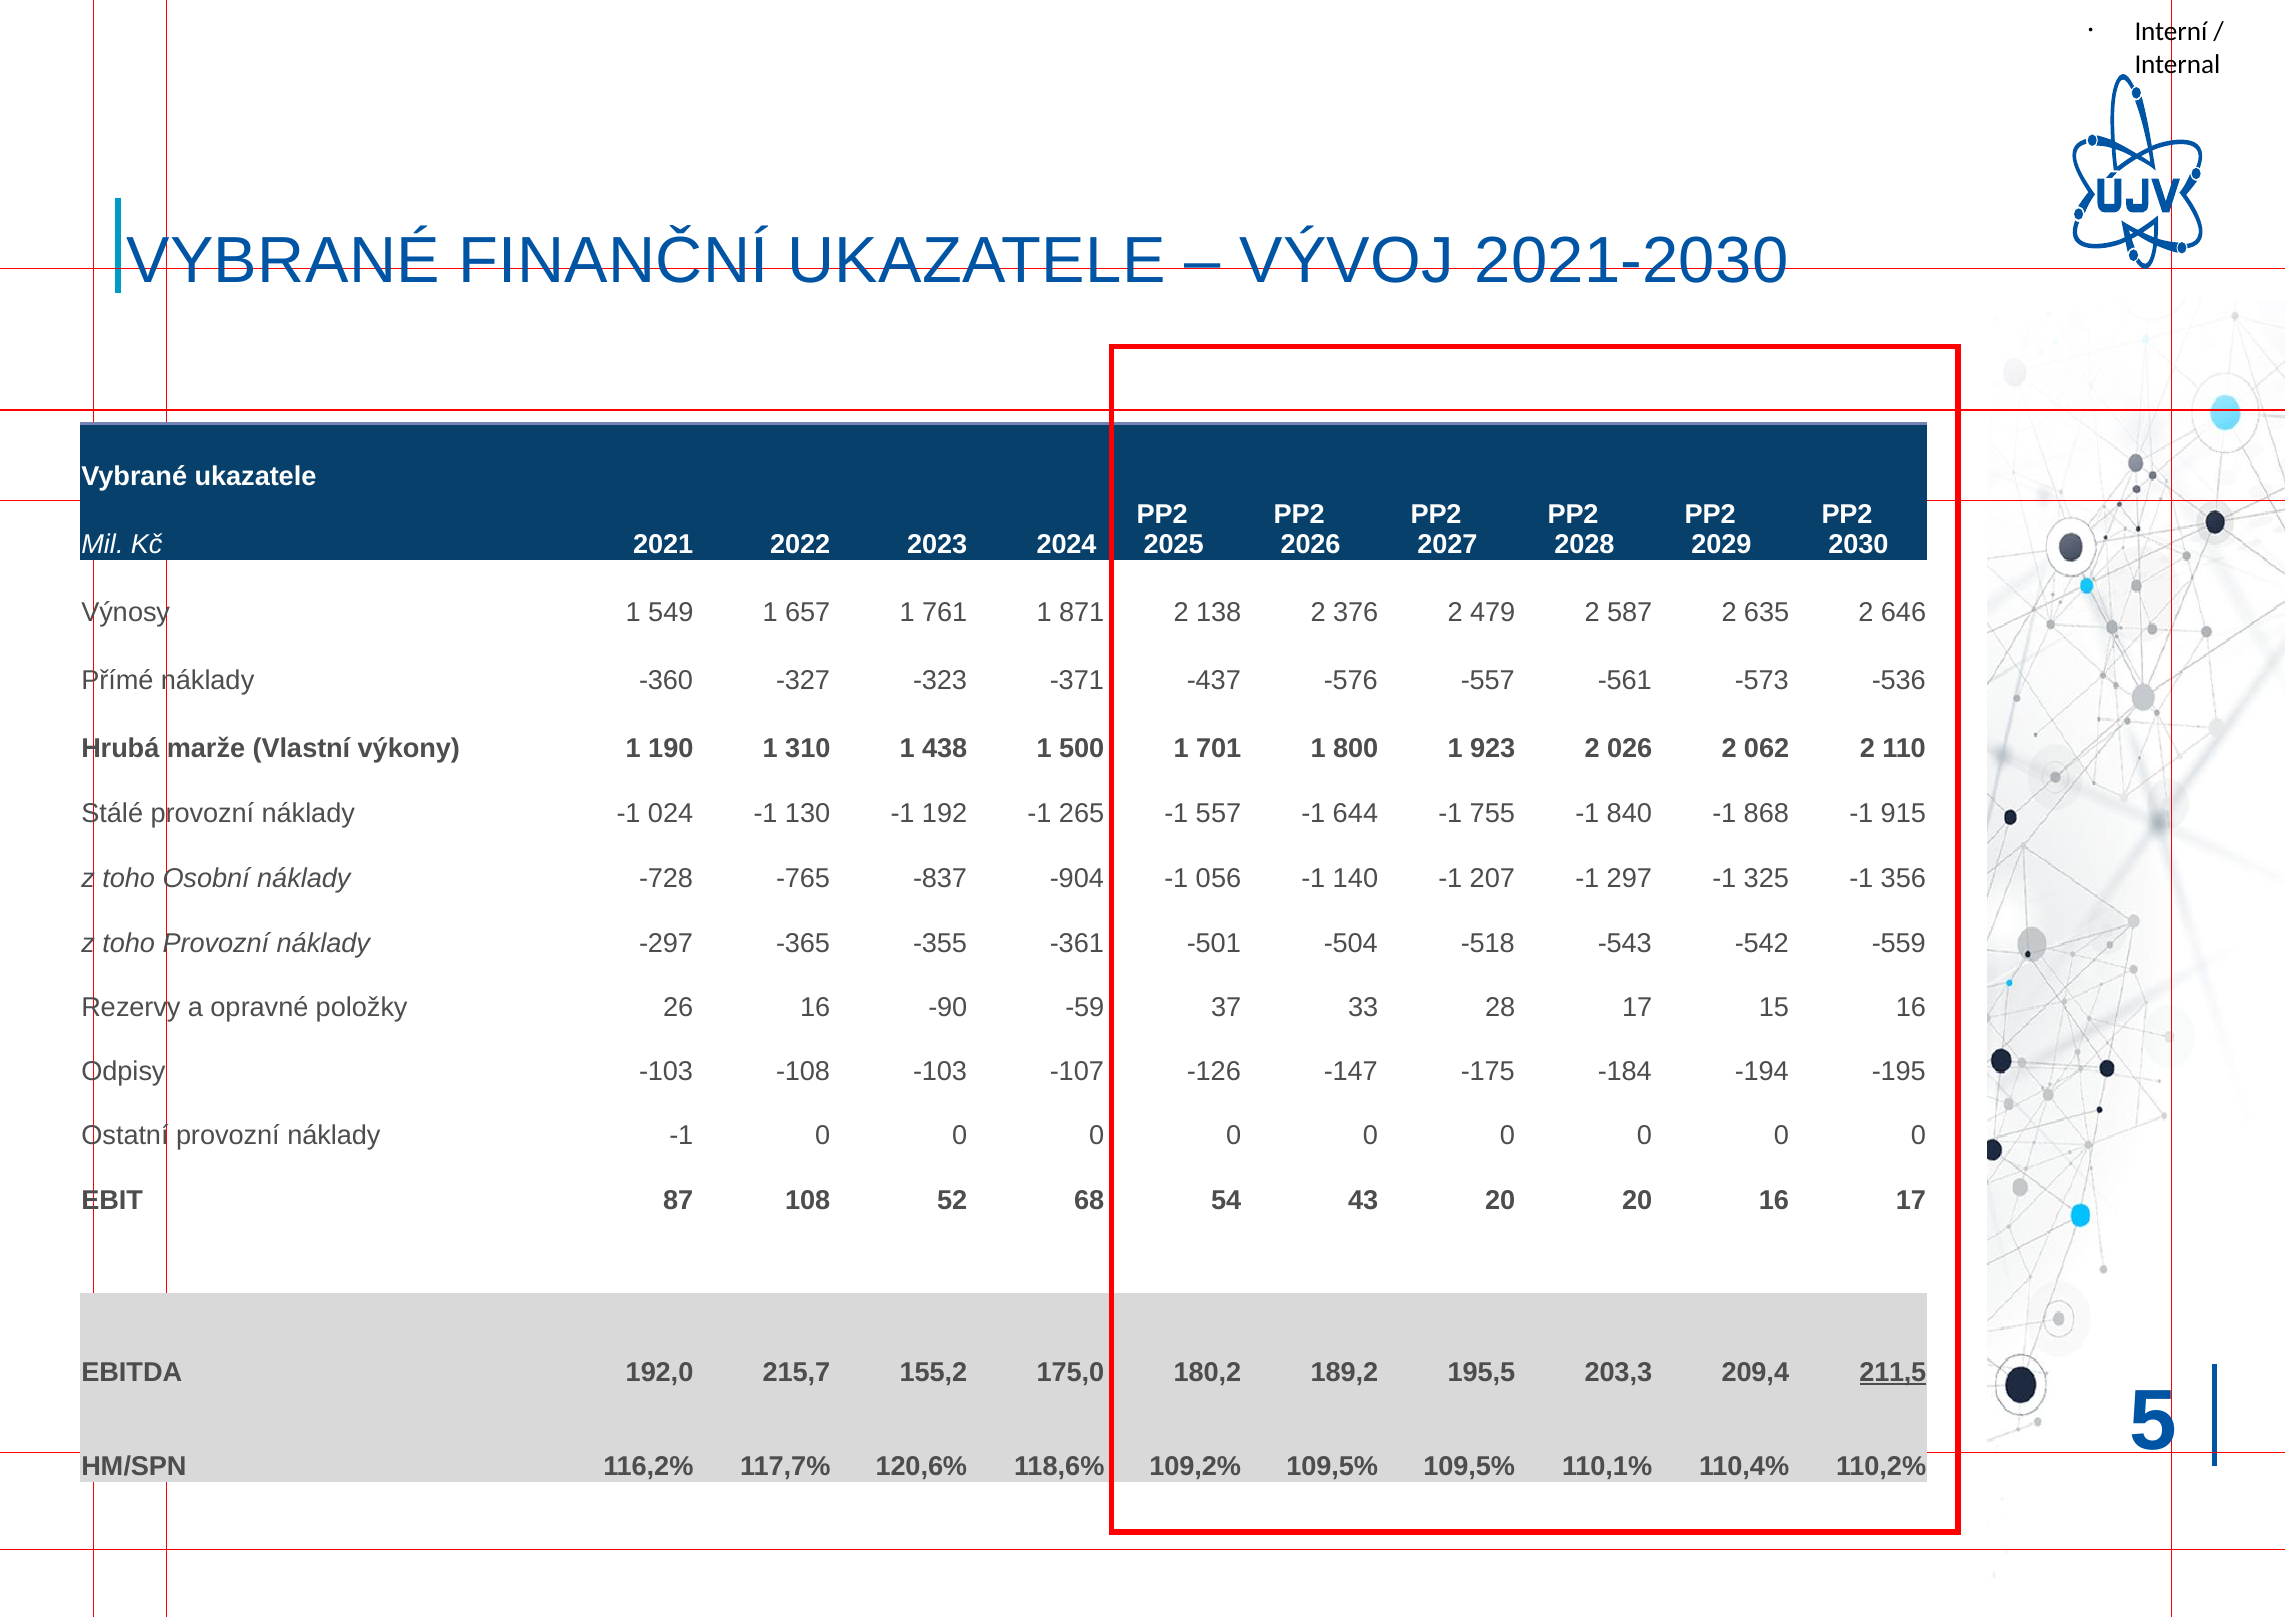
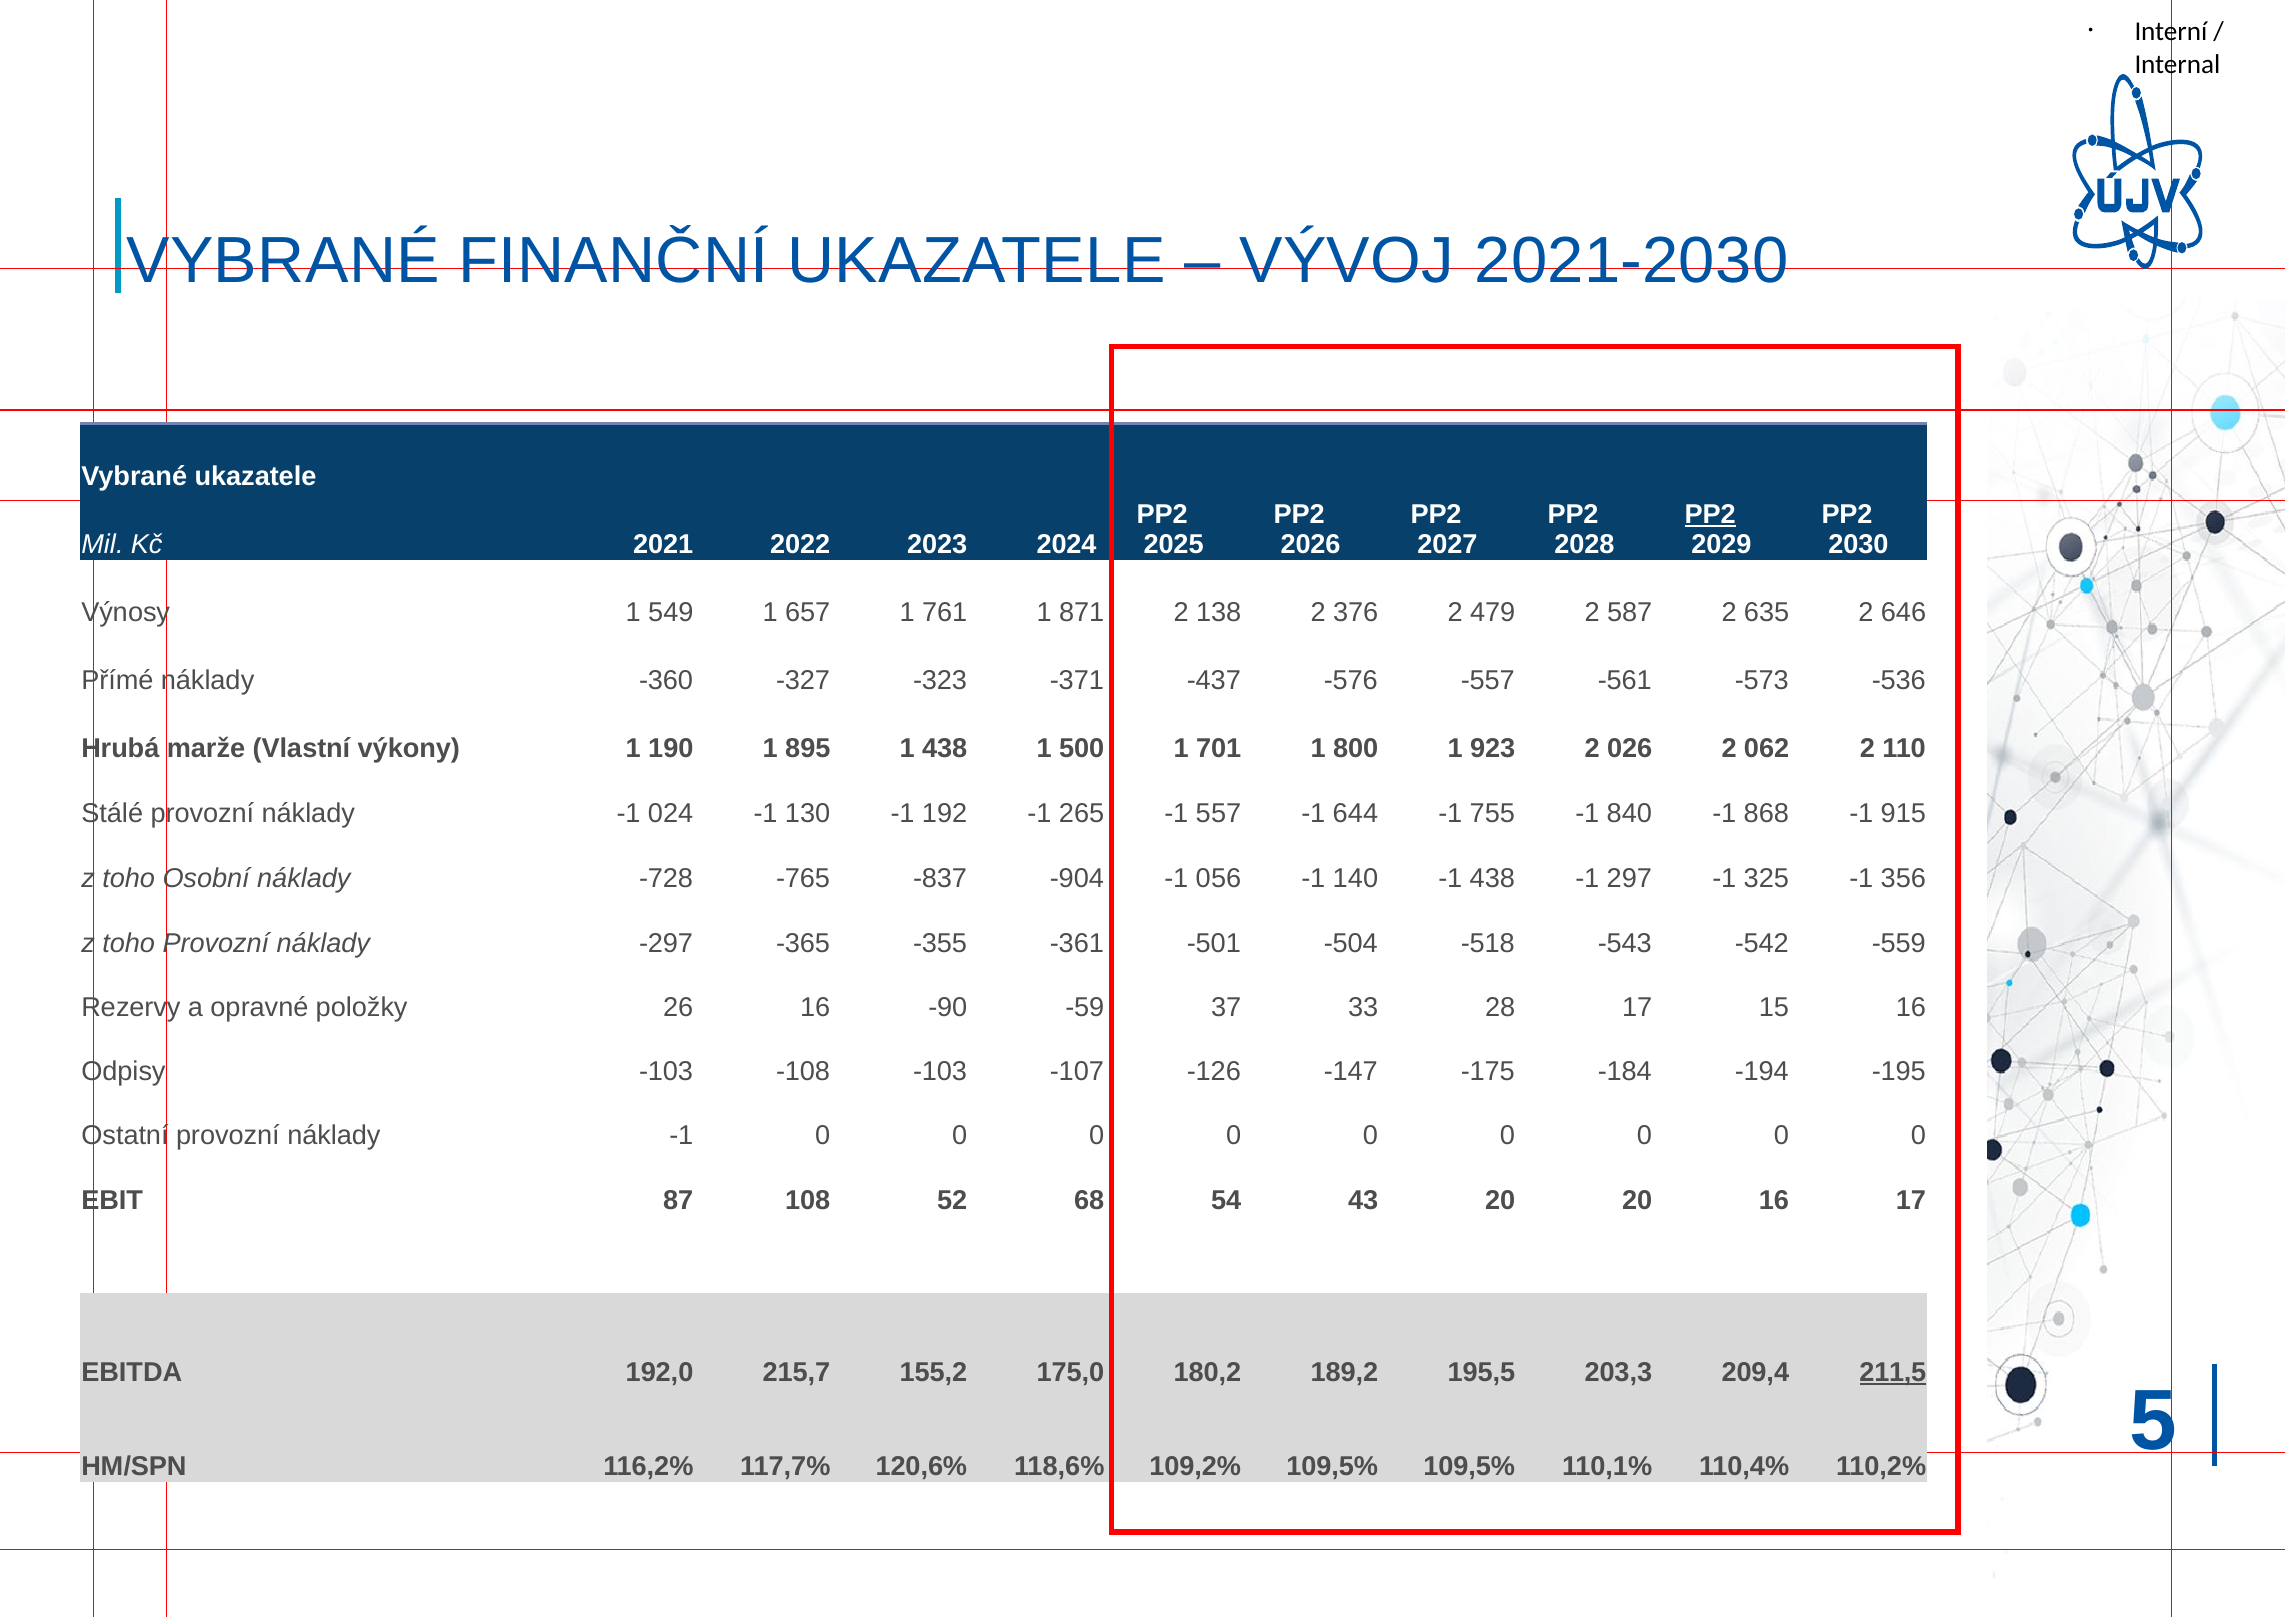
PP2 underline: none -> present (1710, 514)
310: 310 -> 895 (808, 749)
-1 207: 207 -> 438 (1492, 878)
